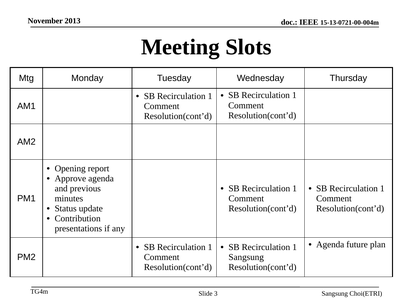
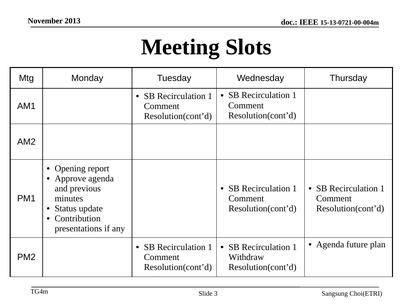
Sangsung: Sangsung -> Withdraw (246, 258)
